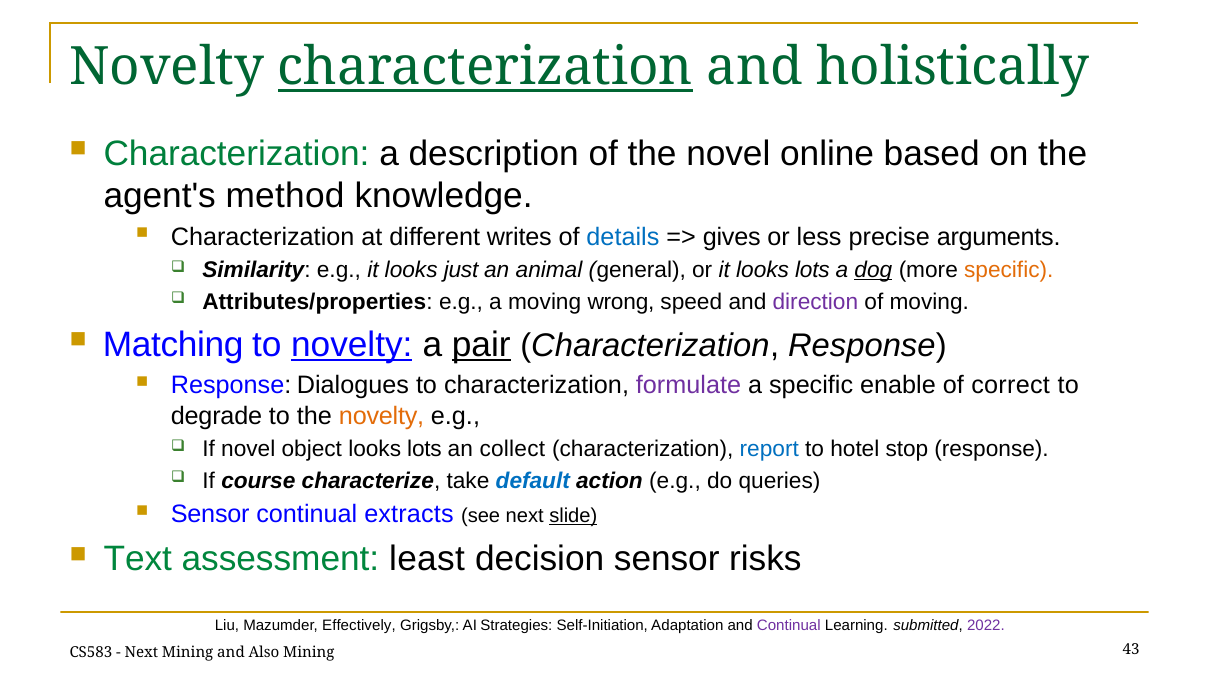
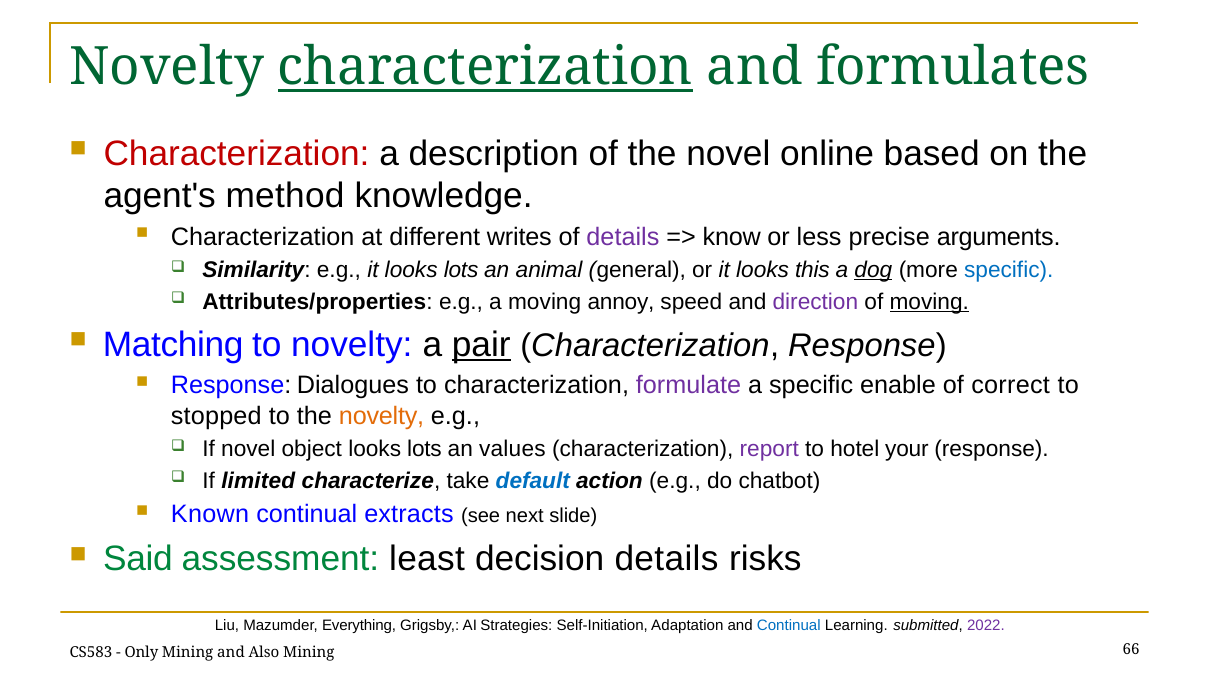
holistically: holistically -> formulates (953, 68)
Characterization colour: green -> red (236, 154)
details colour: blue -> purple (623, 237)
gives: gives -> know (732, 237)
it looks just: just -> lots (461, 270)
it looks lots: lots -> this (812, 270)
specific colour: orange -> blue (1009, 270)
wrong: wrong -> annoy (621, 302)
moving underline: none -> present (929, 302)
novelty underline: present -> none (352, 345)
degrade: degrade -> stopped (216, 416)
collect: collect -> values (512, 449)
report colour: blue -> purple (769, 449)
stop: stop -> your (907, 449)
course: course -> limited (258, 481)
queries: queries -> chatbot (779, 481)
Sensor: Sensor -> Known (210, 515)
slide underline: present -> none (573, 516)
Text: Text -> Said (138, 559)
decision sensor: sensor -> details (667, 559)
Effectively: Effectively -> Everything (359, 626)
Continual colour: purple -> blue (789, 626)
Next: Next -> Only (141, 652)
43: 43 -> 66 (1131, 649)
